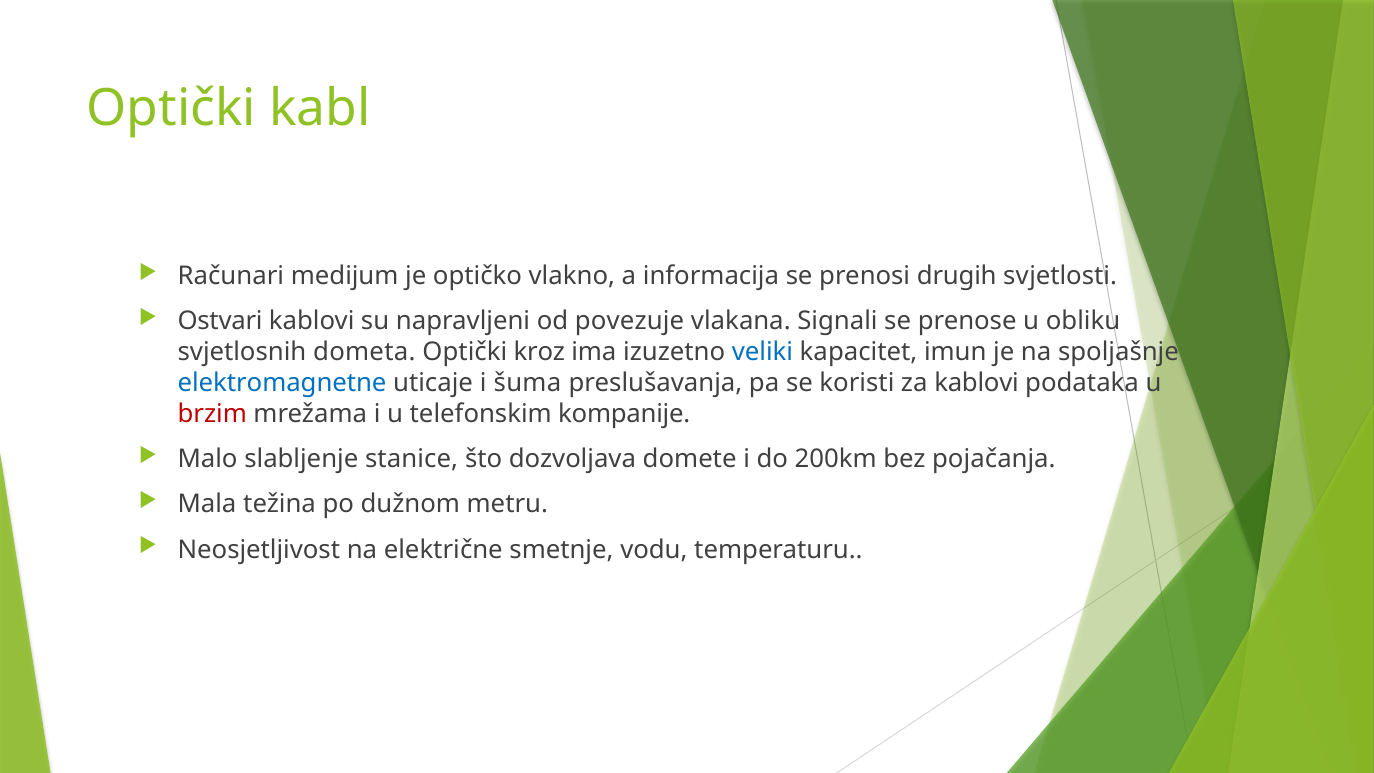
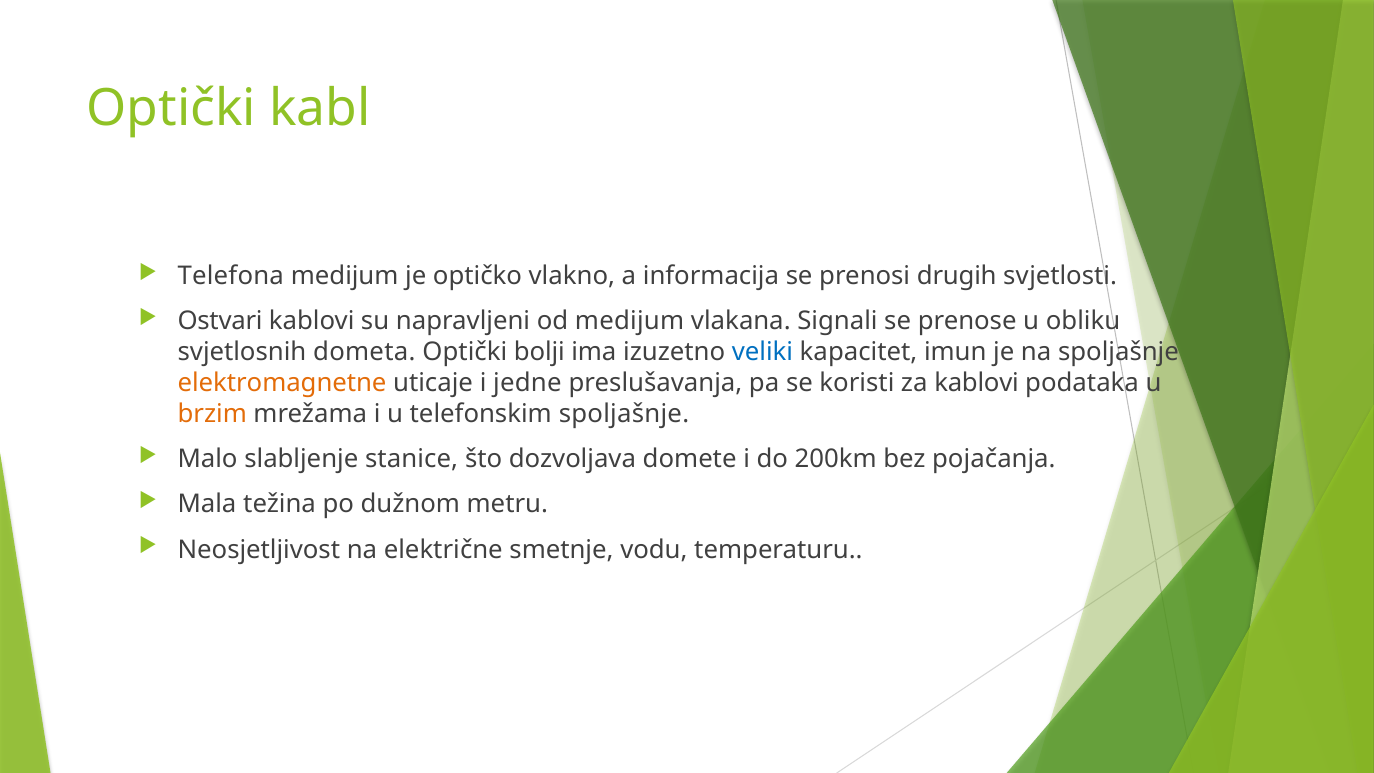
Računari: Računari -> Telefona (231, 276)
od povezuje: povezuje -> medijum (630, 321)
kroz: kroz -> bolji (539, 352)
elektromagnetne colour: blue -> orange (282, 383)
šuma: šuma -> jedne (527, 383)
brzim colour: red -> orange (212, 414)
telefonskim kompanije: kompanije -> spoljašnje (624, 414)
